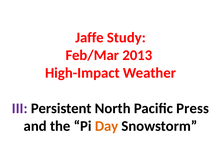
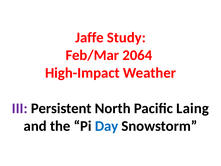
2013: 2013 -> 2064 (137, 55)
Press: Press -> Laing (193, 108)
Day colour: orange -> blue (107, 126)
